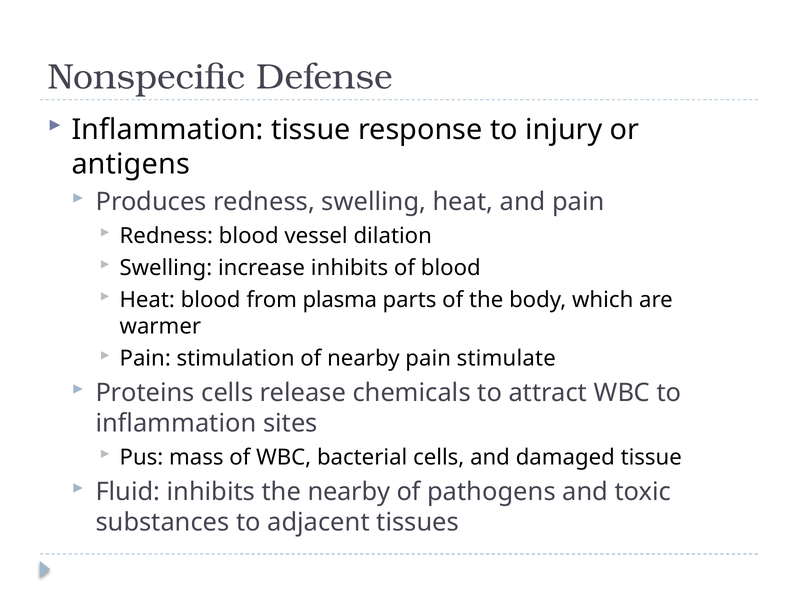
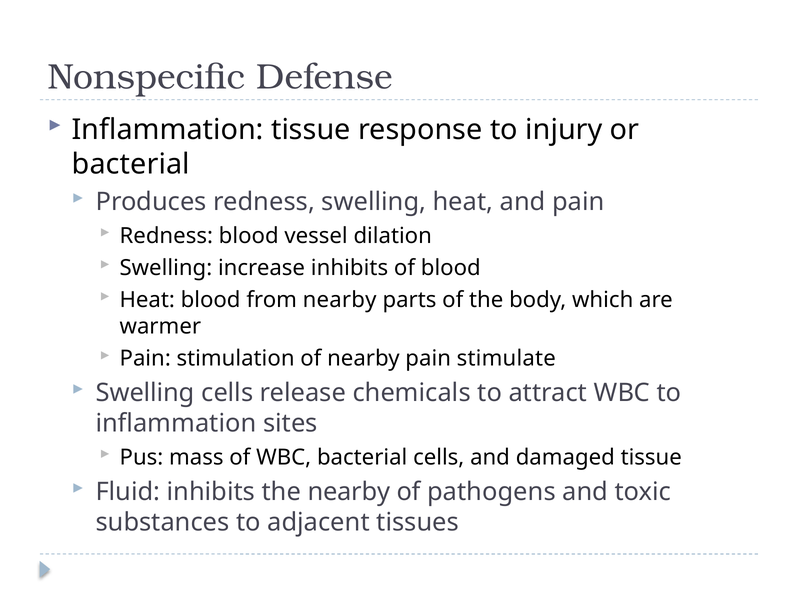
antigens: antigens -> bacterial (131, 164)
from plasma: plasma -> nearby (340, 300)
Proteins: Proteins -> Swelling (145, 393)
